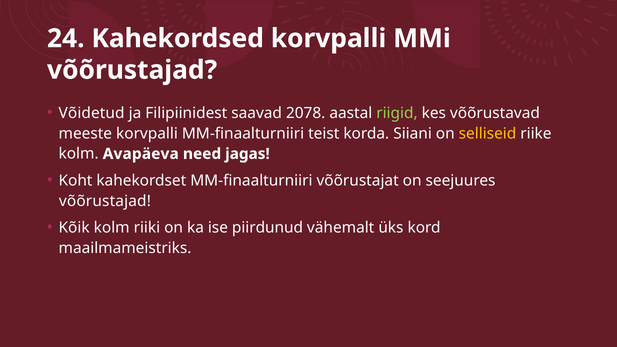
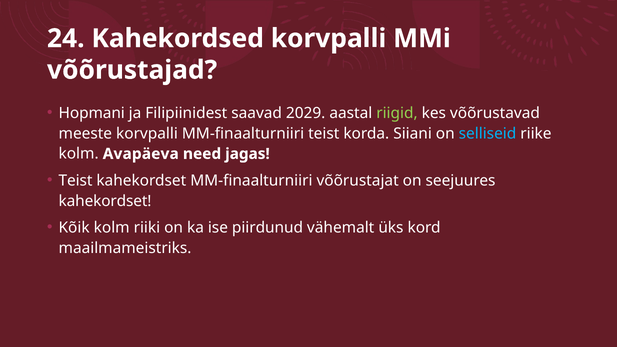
Võidetud: Võidetud -> Hopmani (92, 113)
2078: 2078 -> 2029 (306, 113)
selliseid colour: yellow -> light blue (488, 133)
Koht: Koht -> Teist (76, 181)
võõrustajad: võõrustajad -> kahekordset (105, 201)
